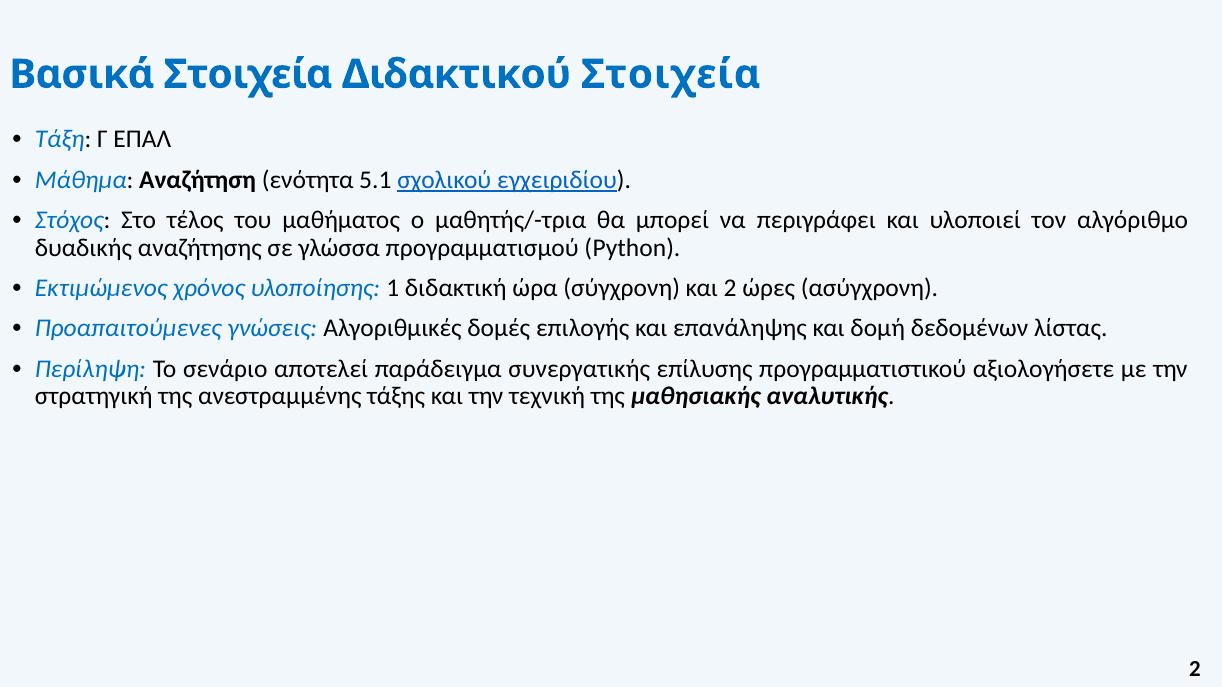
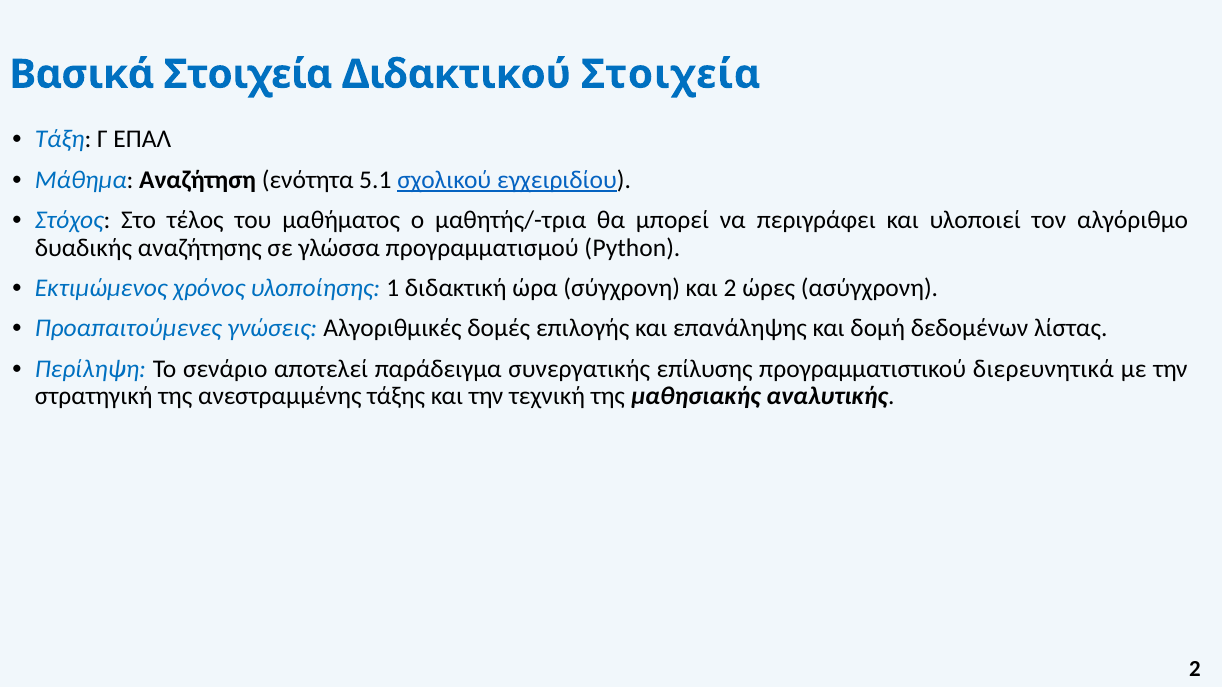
αξιολογήσετε: αξιολογήσετε -> διερευνητικά (1043, 369)
